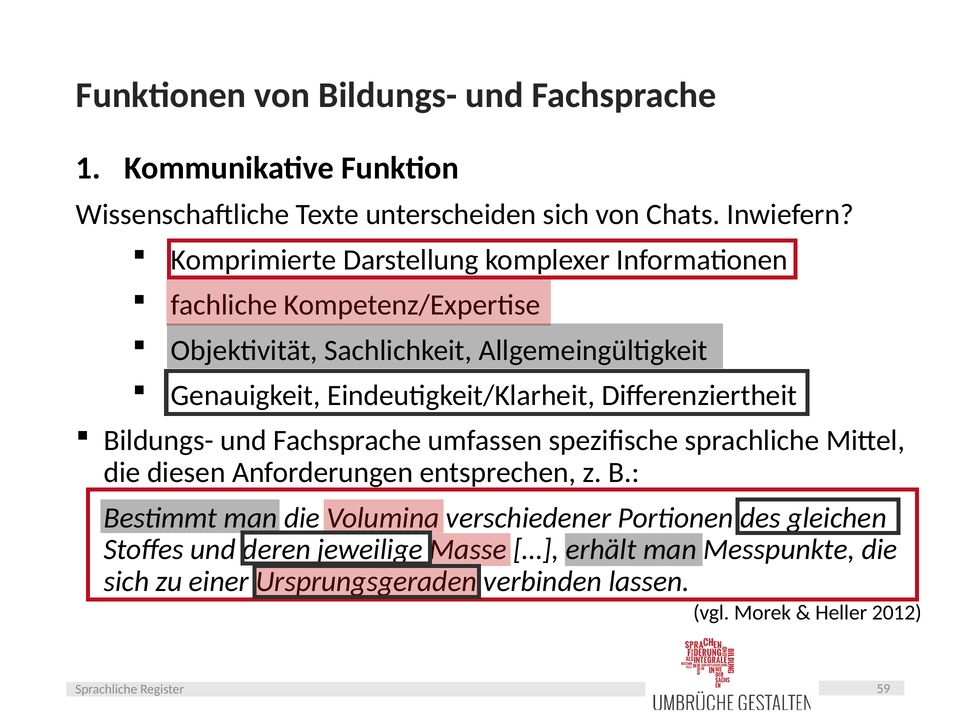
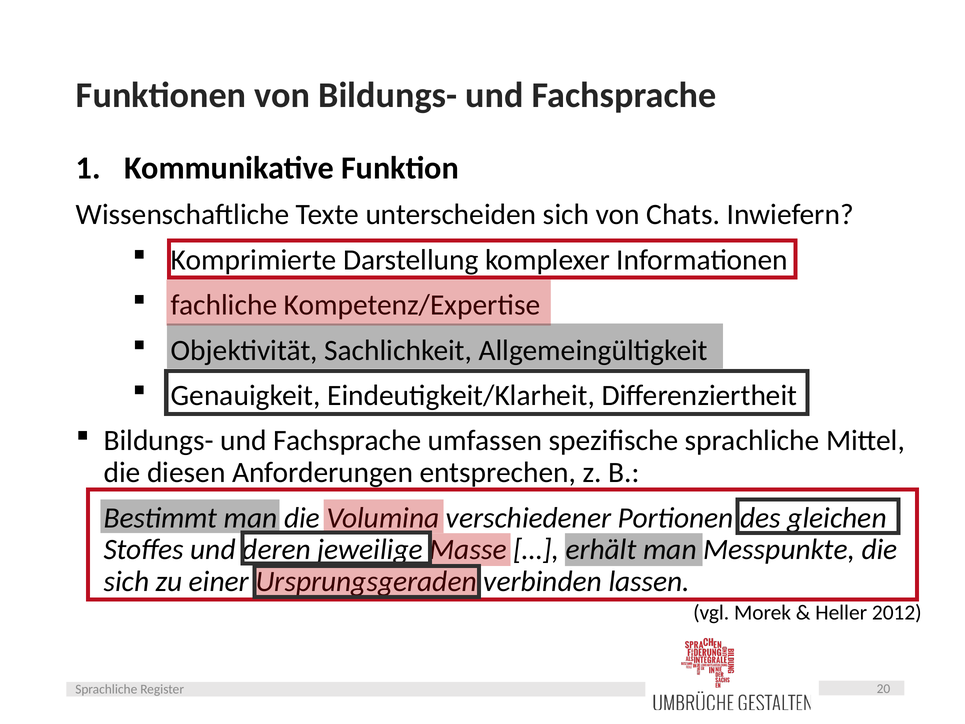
59: 59 -> 20 (883, 689)
